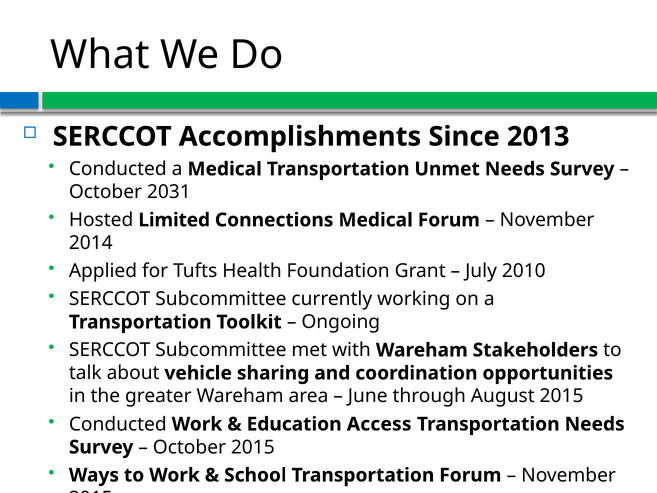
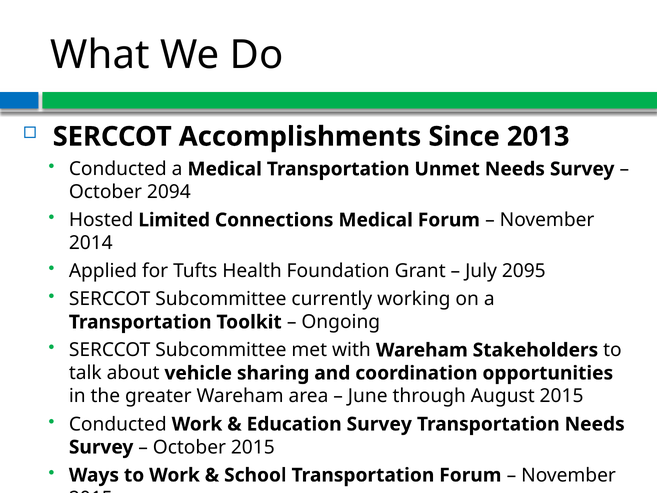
2031: 2031 -> 2094 (169, 192)
2010: 2010 -> 2095 (524, 271)
Education Access: Access -> Survey (379, 424)
